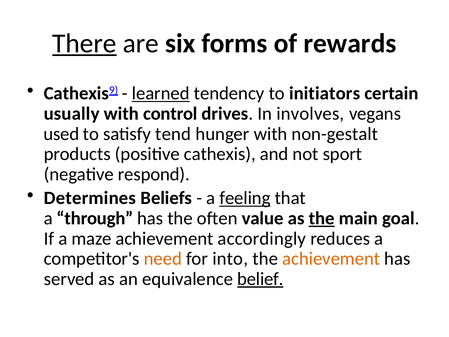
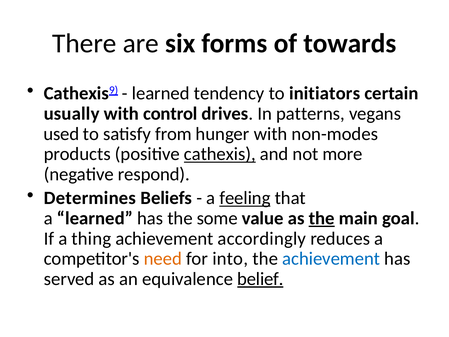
There underline: present -> none (84, 43)
rewards: rewards -> towards (350, 43)
learned underline: present -> none (161, 93)
involves: involves -> patterns (310, 114)
tend: tend -> from (173, 134)
non-gestalt: non-gestalt -> non-modes (335, 134)
cathexis underline: none -> present (220, 154)
sport: sport -> more (342, 154)
a through: through -> learned (95, 218)
often: often -> some (217, 218)
maze: maze -> thing (91, 238)
achievement colour: orange -> blue (331, 259)
